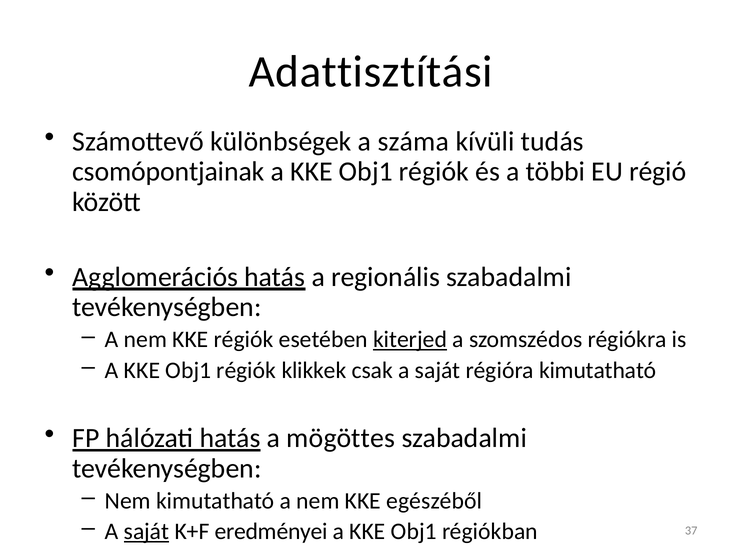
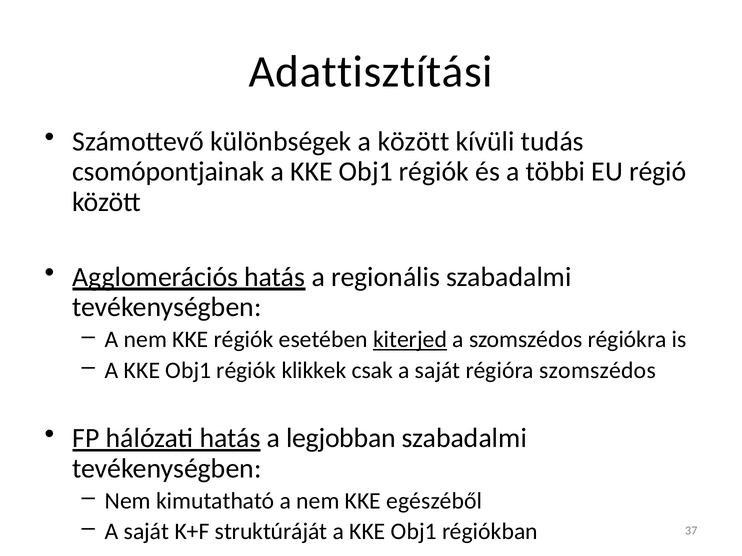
a száma: száma -> között (413, 142)
régióra kimutatható: kimutatható -> szomszédos (598, 371)
mögöttes: mögöttes -> legjobban (341, 439)
saját underline: present -> none (147, 532)
eredményei: eredményei -> struktúráját (271, 532)
